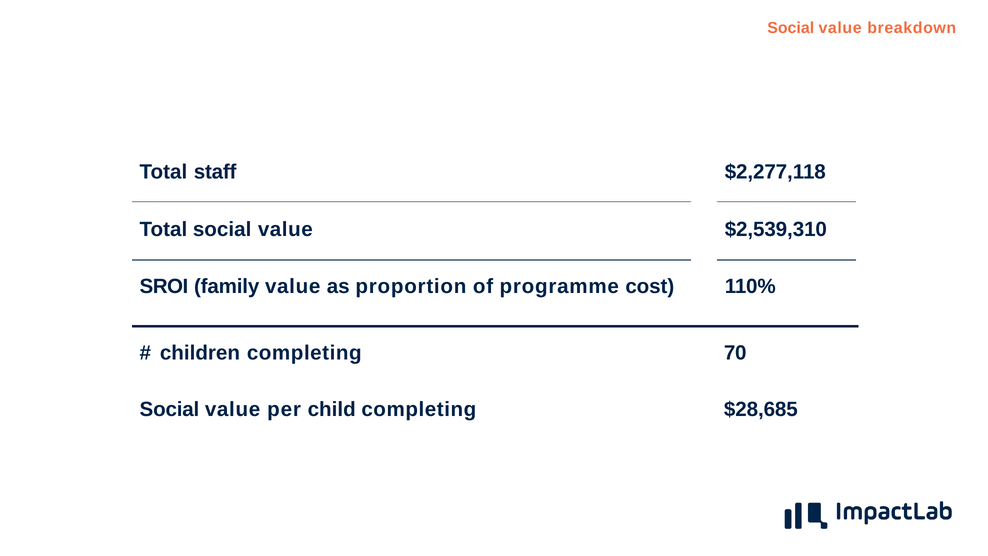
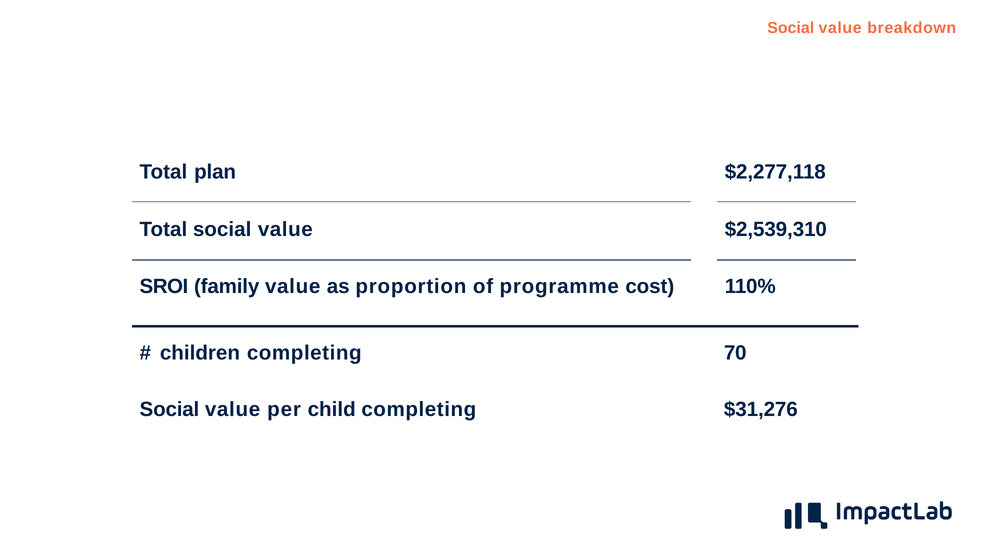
staff: staff -> plan (215, 172)
$28,685: $28,685 -> $31,276 (761, 409)
